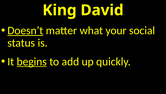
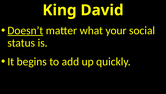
begins underline: present -> none (32, 61)
